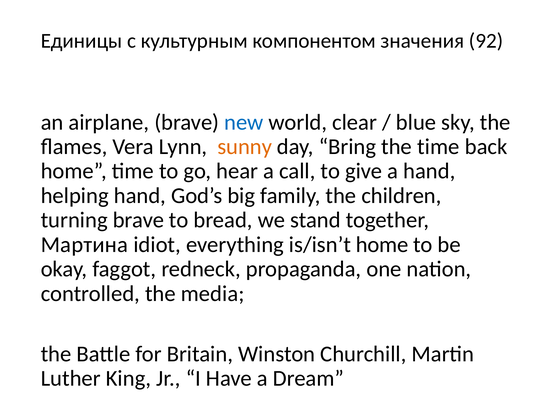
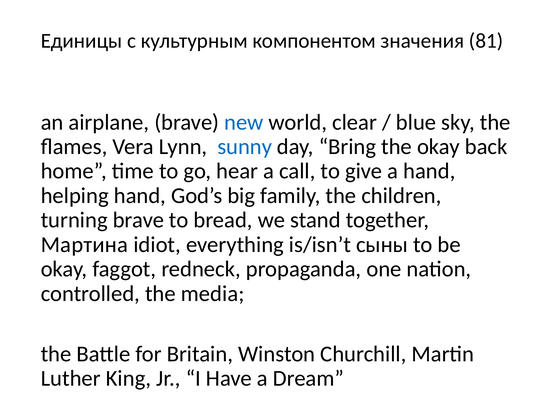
92: 92 -> 81 (486, 41)
sunny colour: orange -> blue (245, 147)
the time: time -> okay (438, 147)
is/isn’t home: home -> сыны (382, 245)
